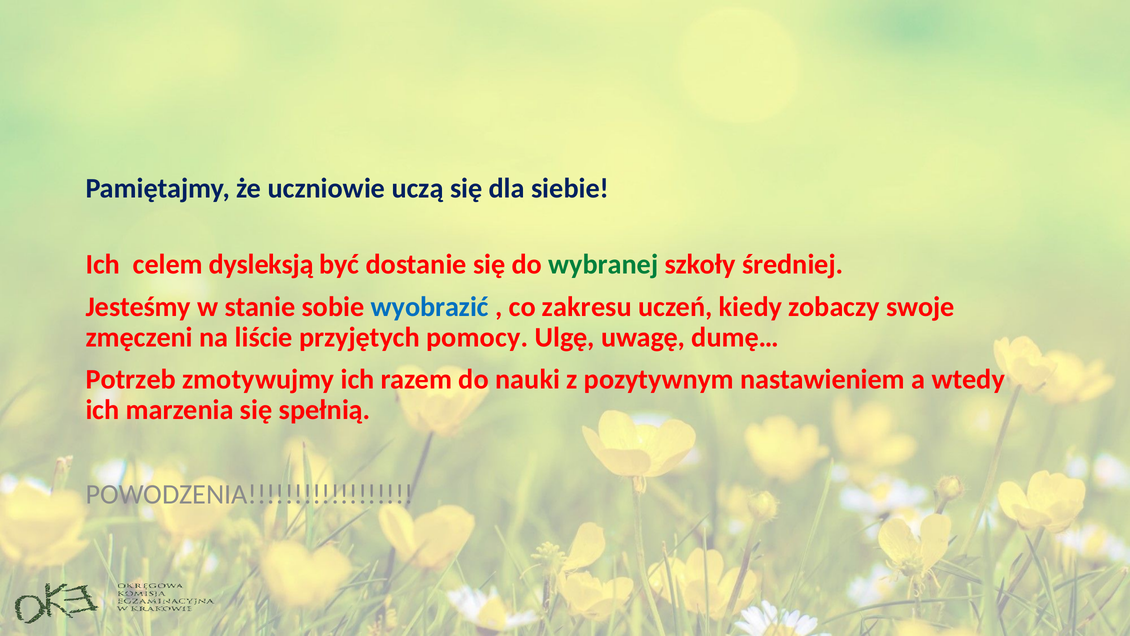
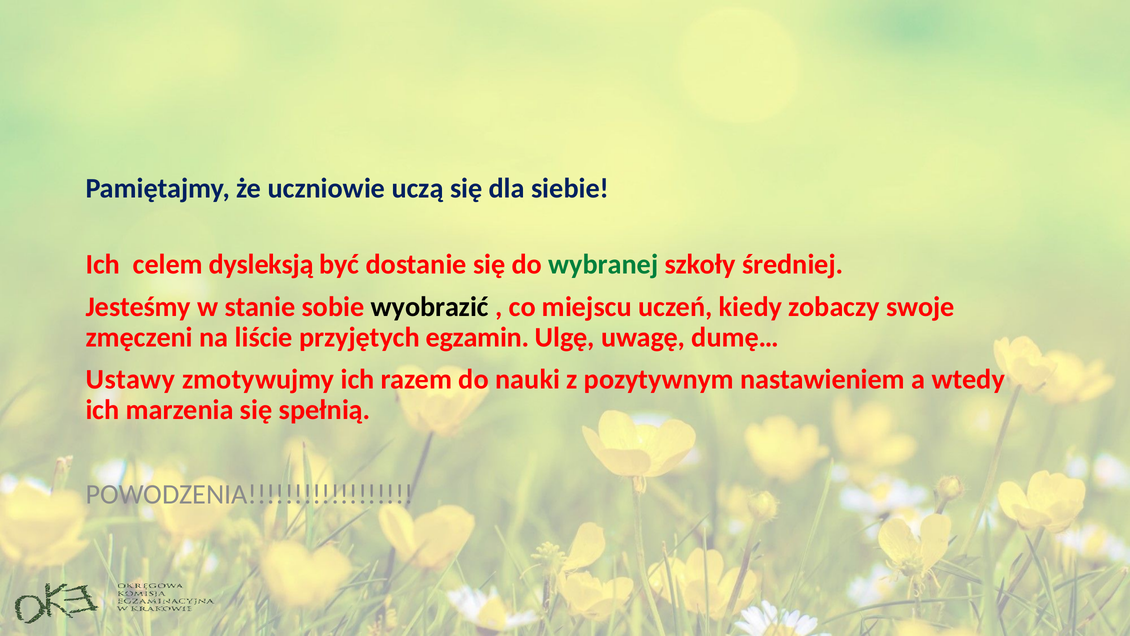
wyobrazić colour: blue -> black (430, 307)
zakresu: zakresu -> miejscu (587, 307)
pomocy: pomocy -> egzamin (477, 337)
Potrzeb: Potrzeb -> Ustawy (131, 379)
